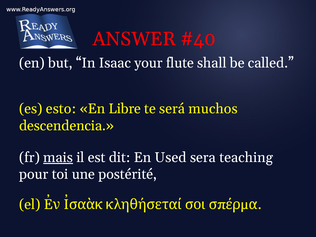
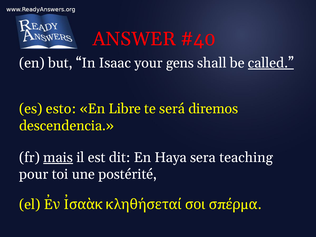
flute: flute -> gens (180, 63)
called underline: none -> present (271, 63)
muchos: muchos -> diremos (213, 109)
Used: Used -> Haya (171, 157)
